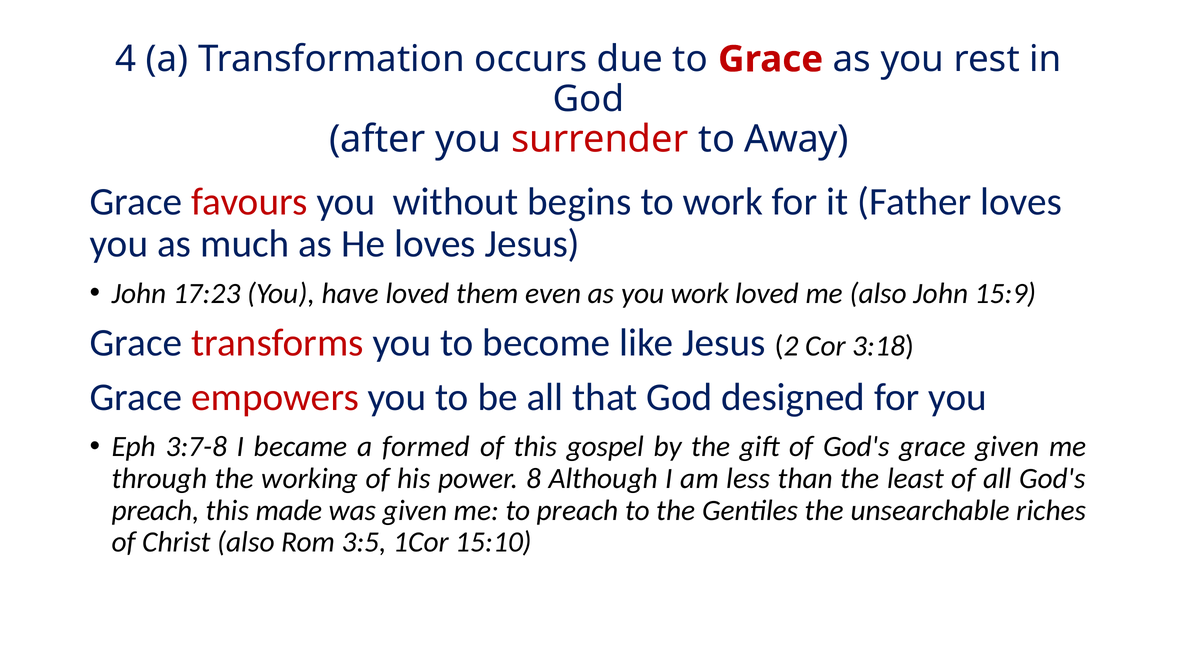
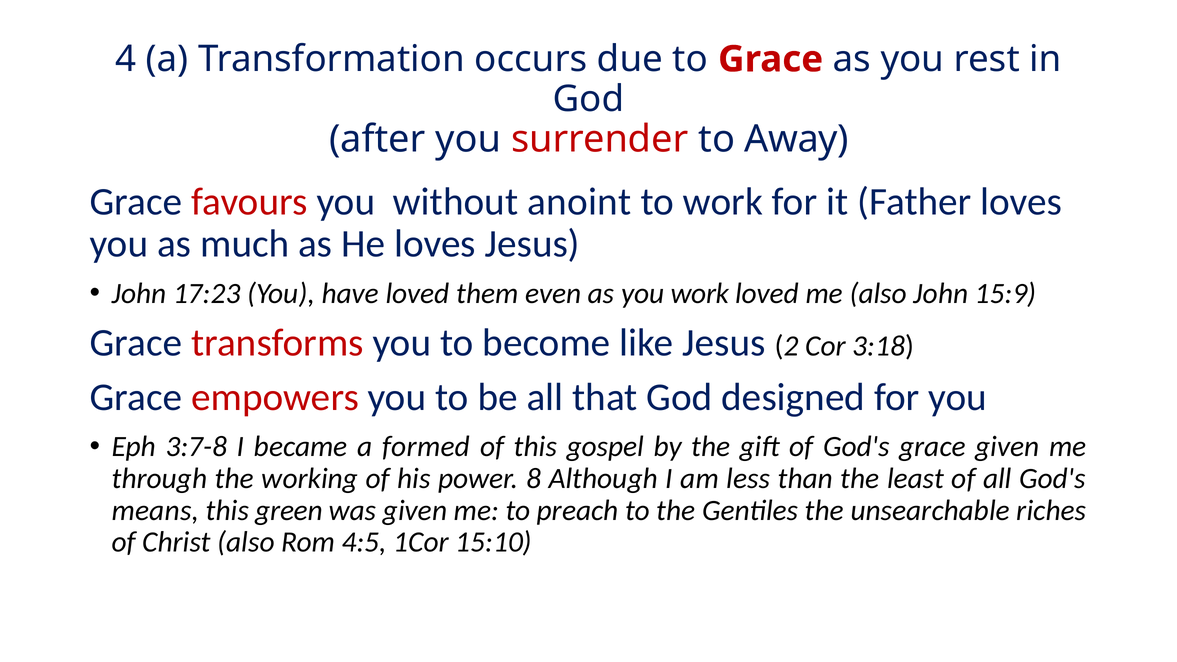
begins: begins -> anoint (579, 202)
preach: preach -> means (155, 510)
made: made -> green (289, 510)
3:5: 3:5 -> 4:5 (364, 542)
